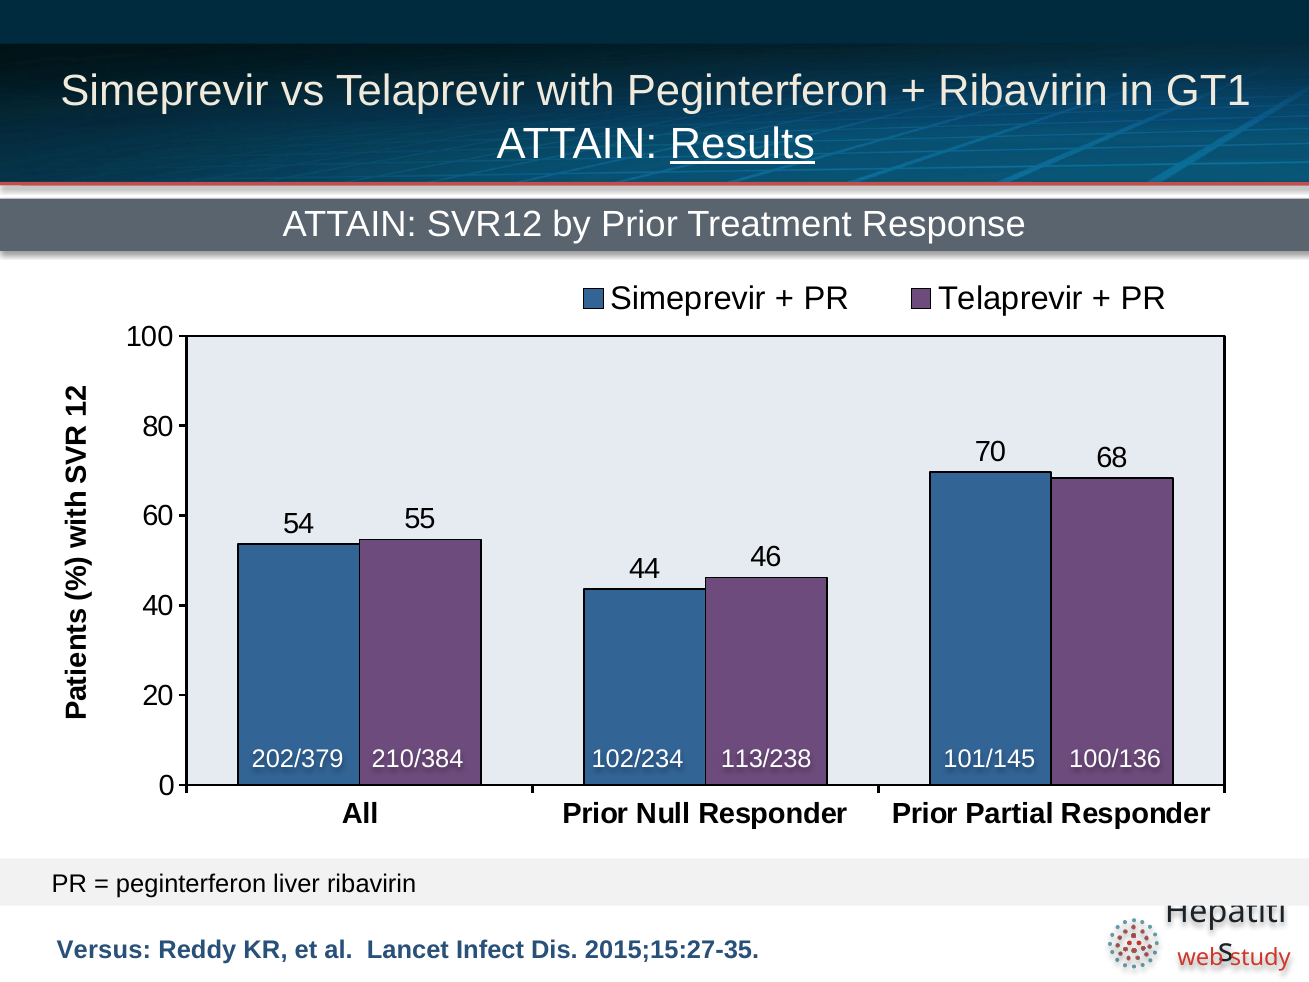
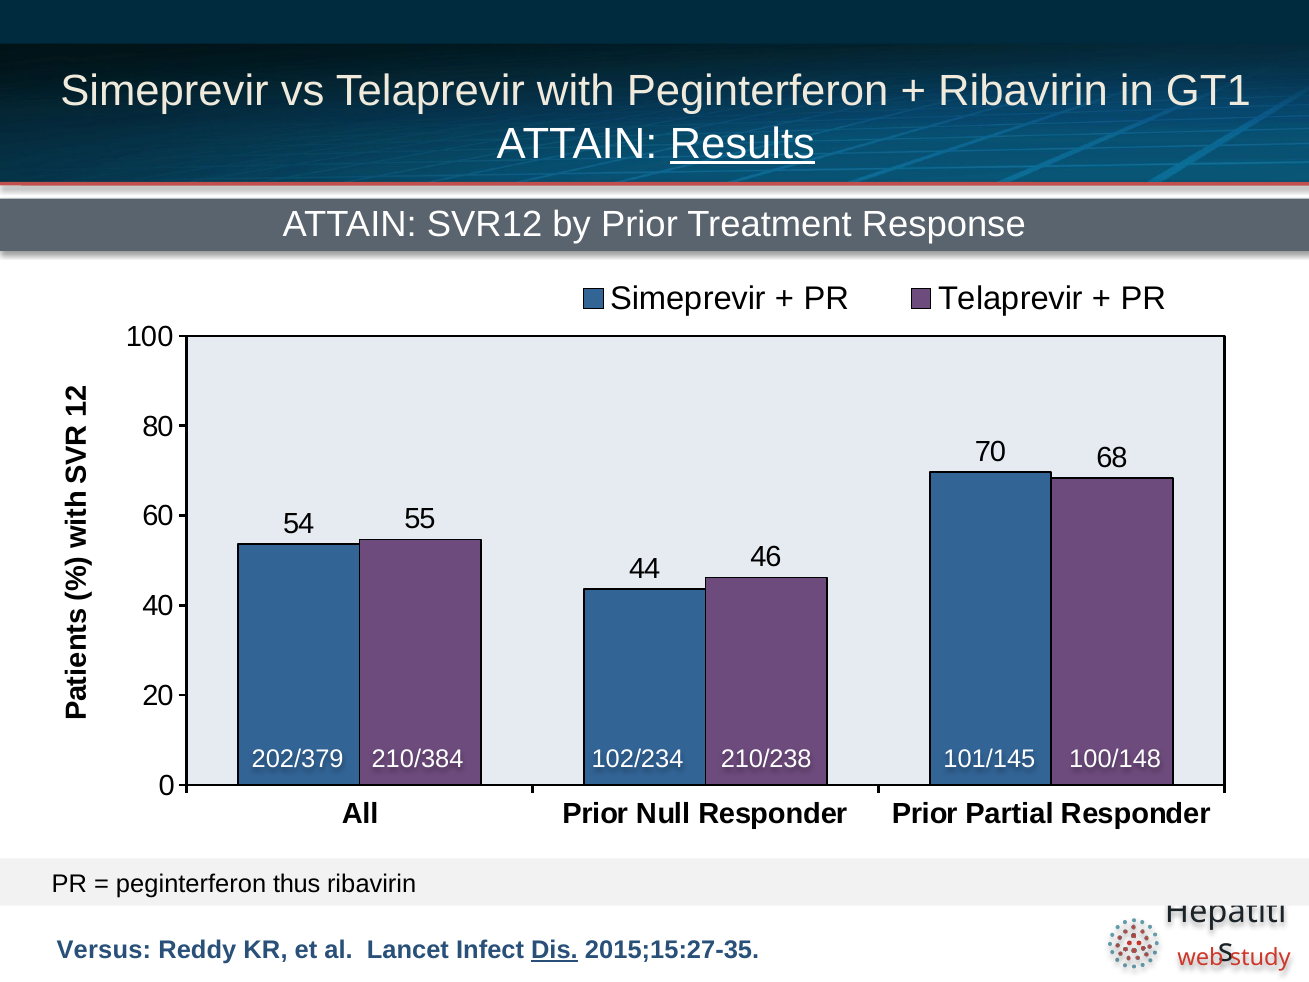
113/238: 113/238 -> 210/238 (766, 759)
100/136: 100/136 -> 100/148 (1115, 759)
liver: liver -> thus (297, 884)
Dis underline: none -> present (554, 950)
